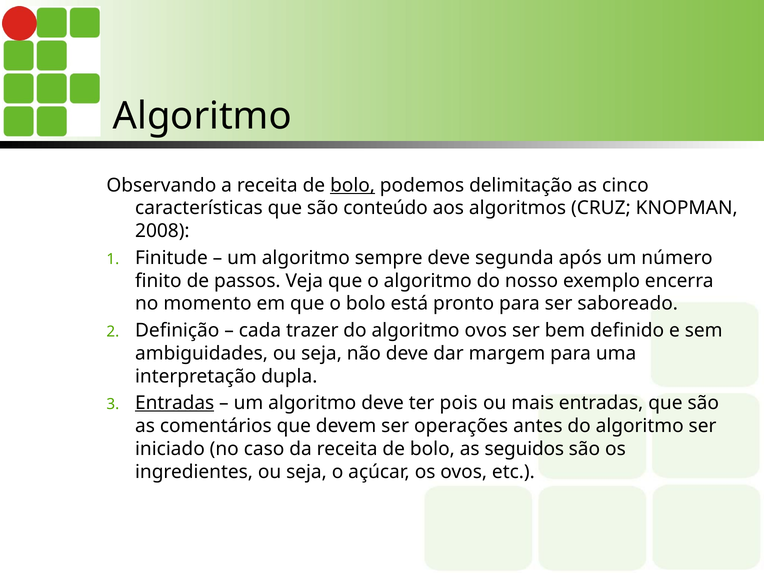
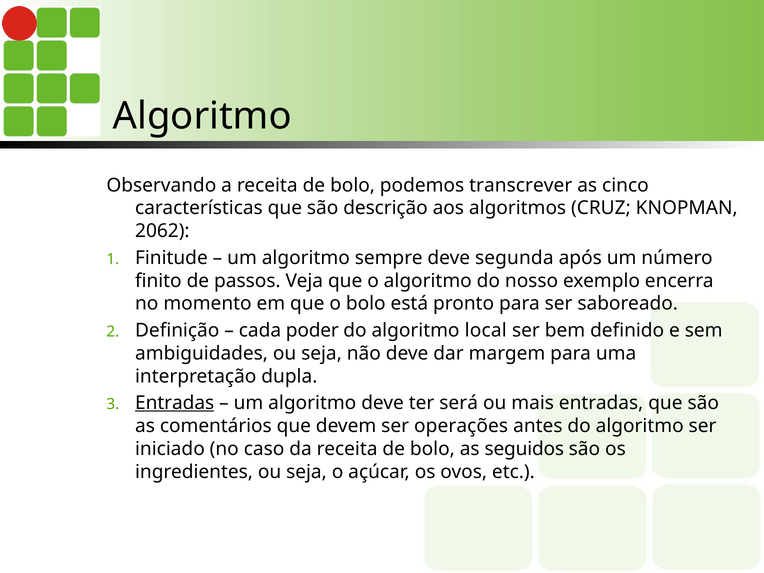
bolo underline: present -> none (353, 185)
delimitação: delimitação -> transcrever (521, 185)
conteúdo: conteúdo -> descrição (386, 208)
2008: 2008 -> 2062 (162, 231)
trazer: trazer -> poder (312, 330)
algoritmo ovos: ovos -> local (486, 330)
pois: pois -> será (459, 403)
